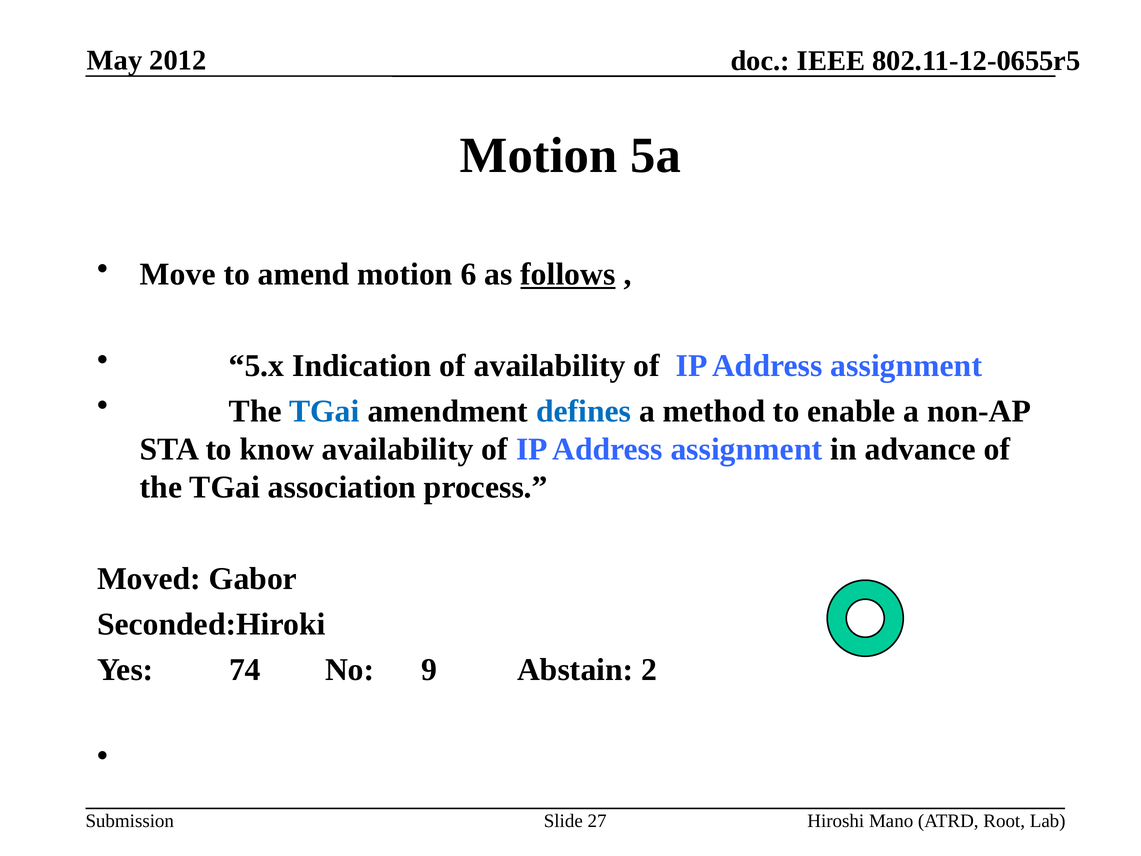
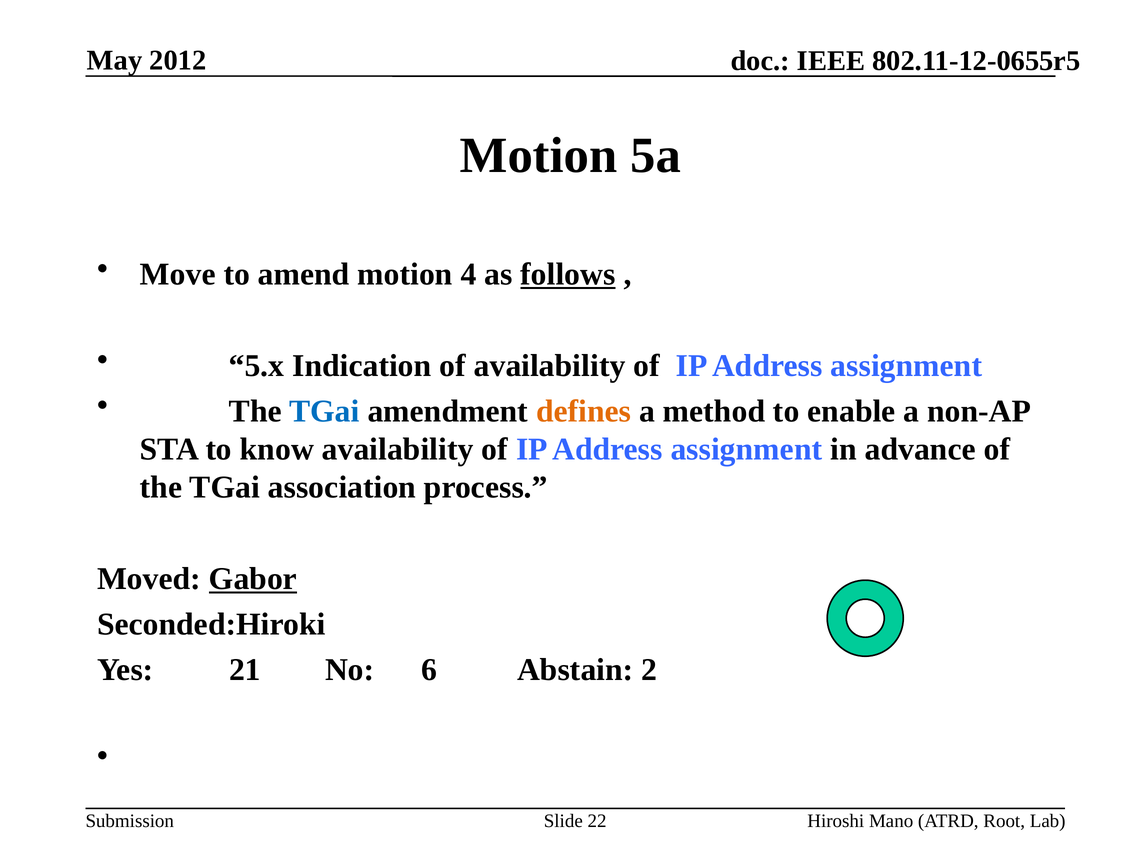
6: 6 -> 4 (469, 274)
defines colour: blue -> orange (584, 411)
Gabor underline: none -> present (253, 578)
74: 74 -> 21 (245, 670)
9: 9 -> 6 (429, 670)
27: 27 -> 22 (597, 821)
